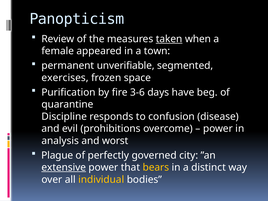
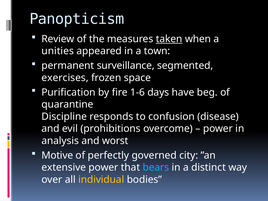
female: female -> unities (58, 51)
unverifiable: unverifiable -> surveillance (126, 66)
3-6: 3-6 -> 1-6 (137, 92)
Plague: Plague -> Motive (57, 155)
extensive underline: present -> none (64, 167)
bears colour: yellow -> light blue (156, 167)
